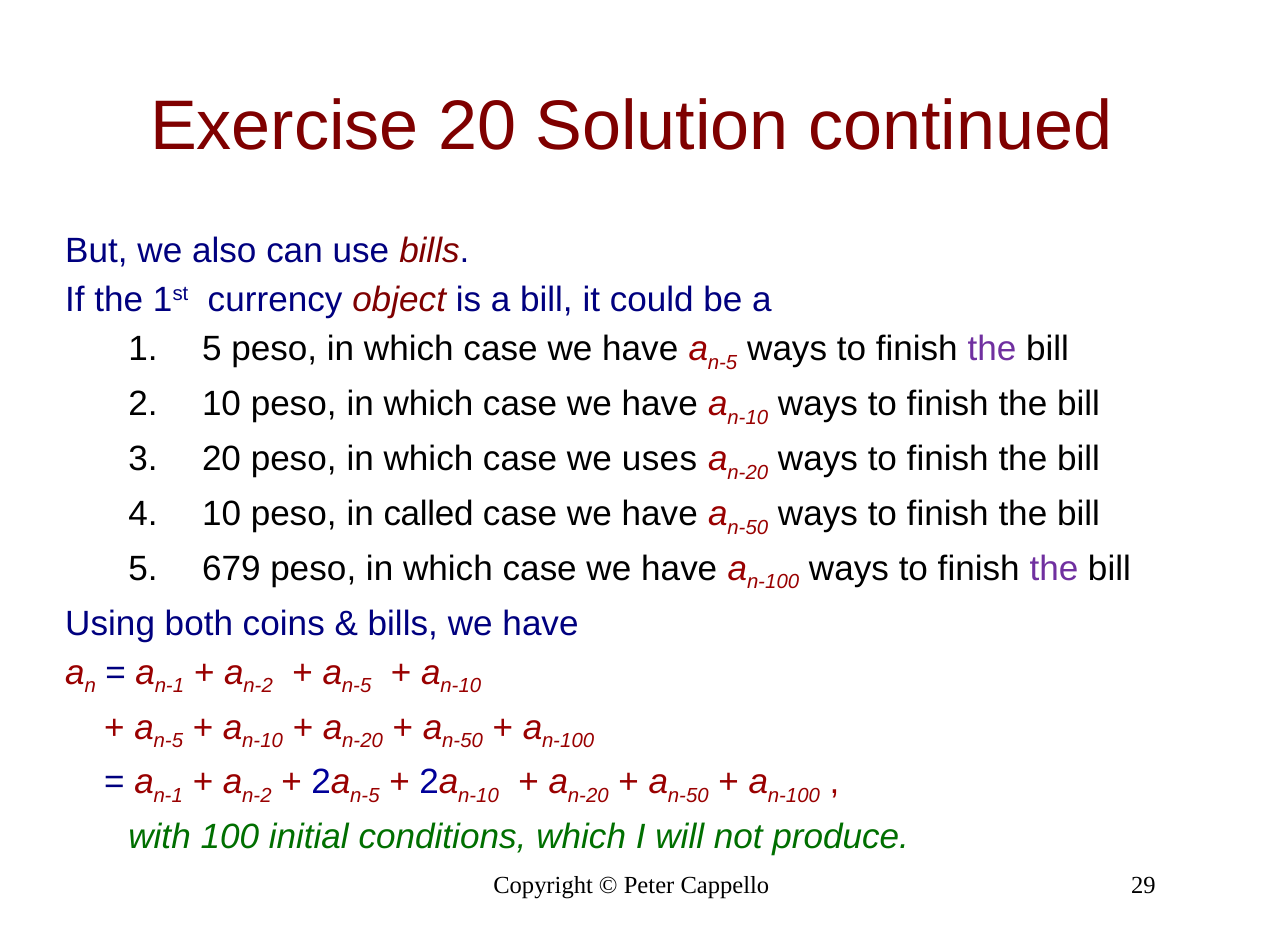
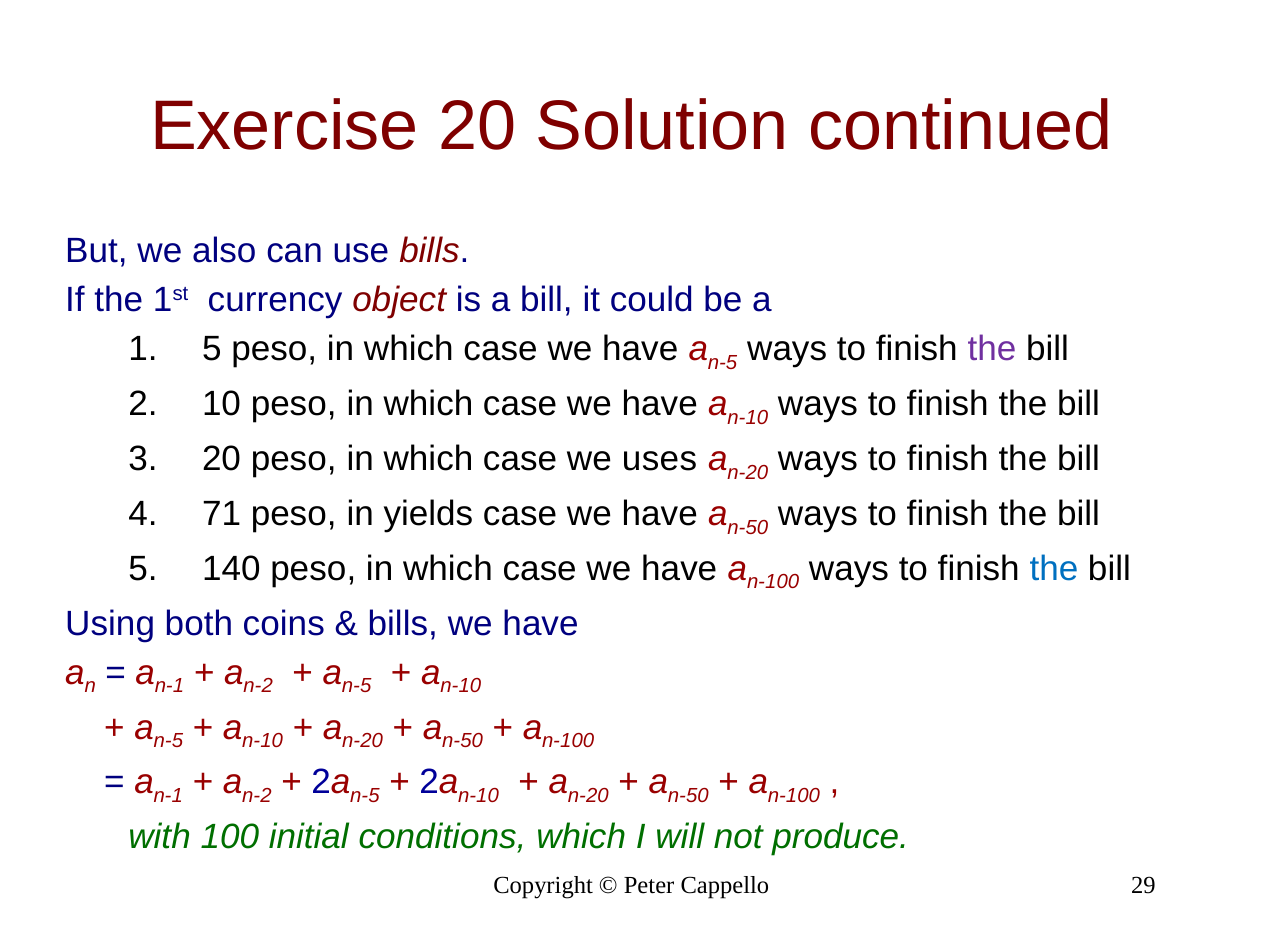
10: 10 -> 71 (222, 514)
called: called -> yields (428, 514)
679: 679 -> 140 (231, 569)
the colour: purple -> blue (1054, 569)
